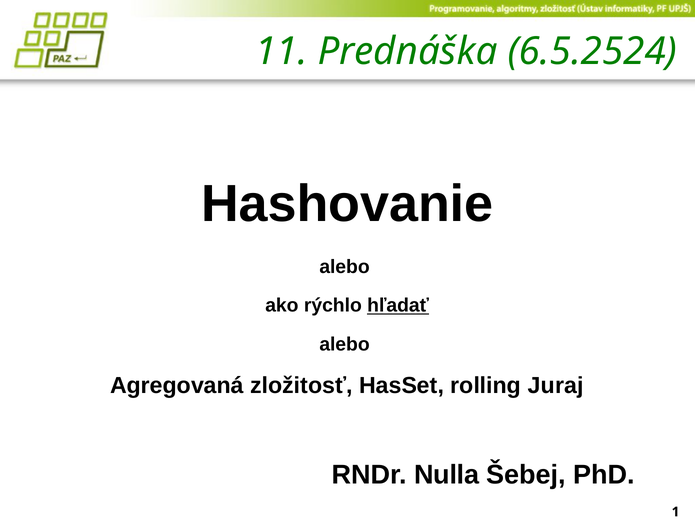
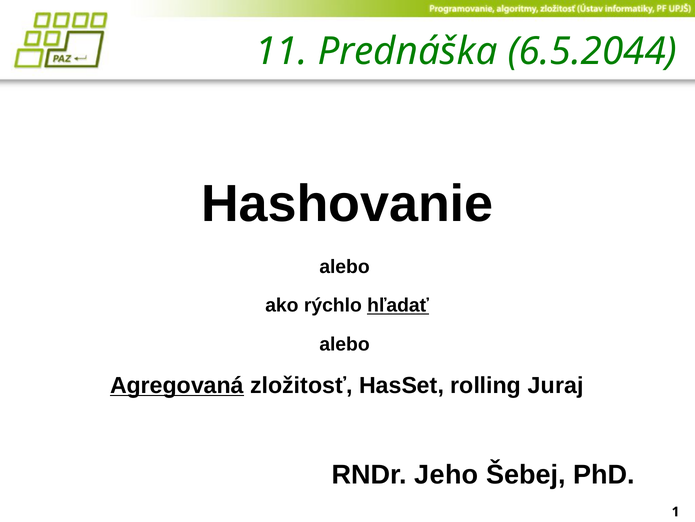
6.5.2524: 6.5.2524 -> 6.5.2044 (592, 51)
Agregovaná underline: none -> present (177, 385)
Nulla: Nulla -> Jeho (446, 474)
